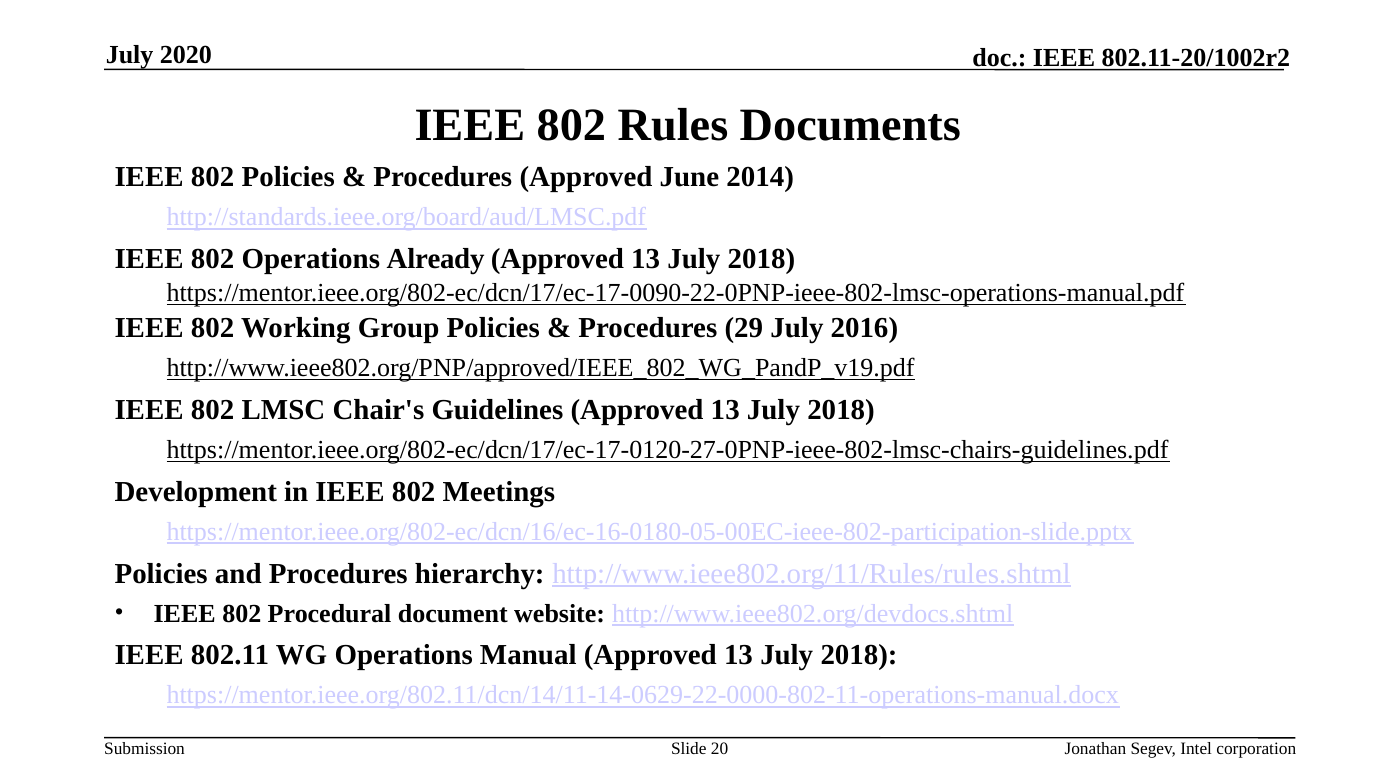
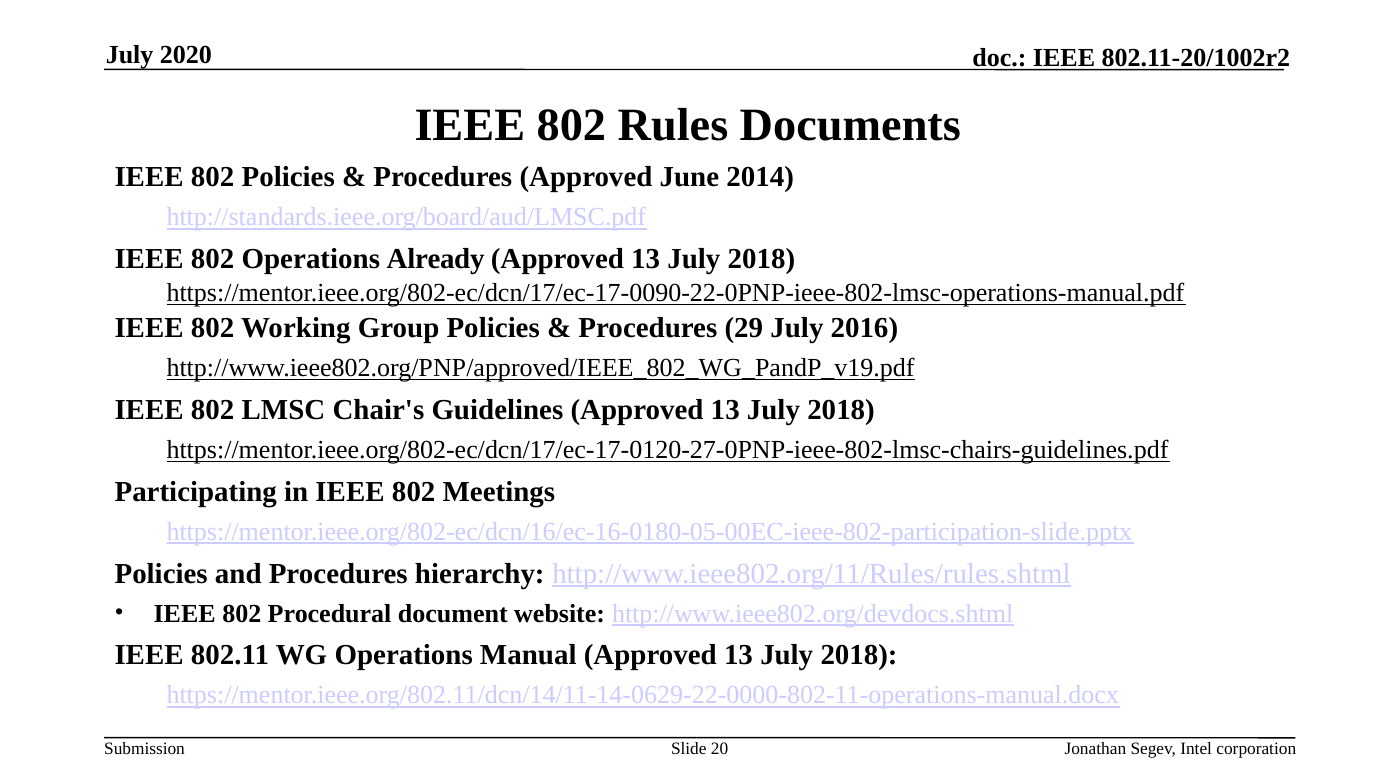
Development: Development -> Participating (196, 491)
